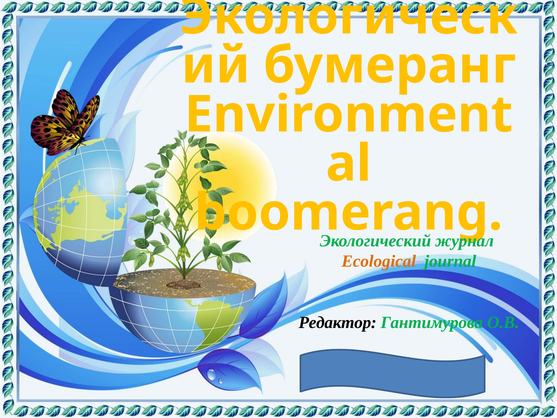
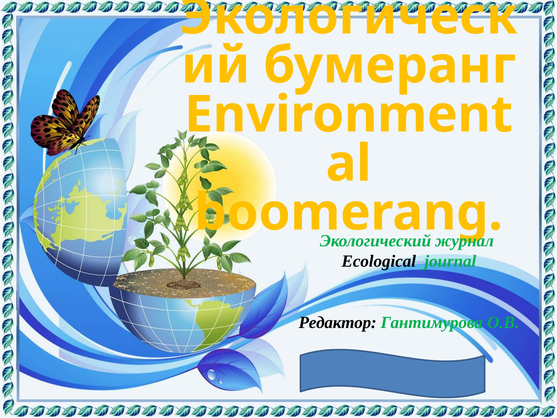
Ecological colour: orange -> black (379, 261)
